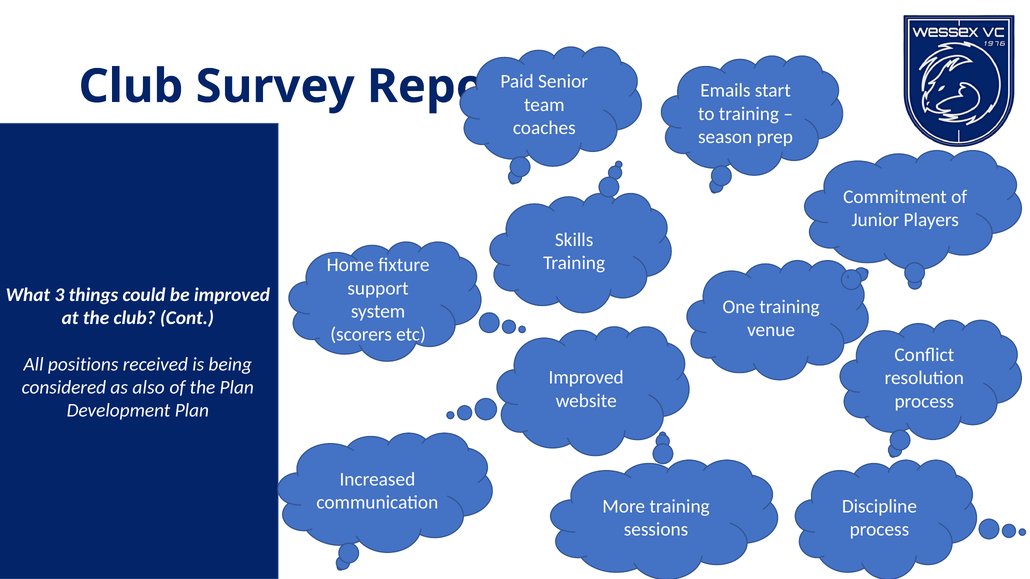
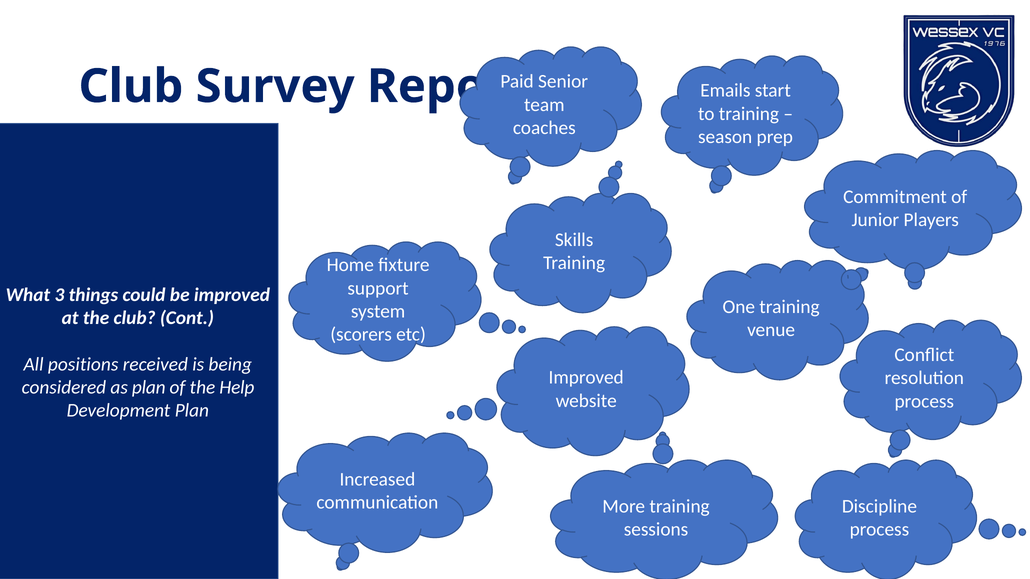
as also: also -> plan (149, 388)
the Plan: Plan -> Help (237, 388)
